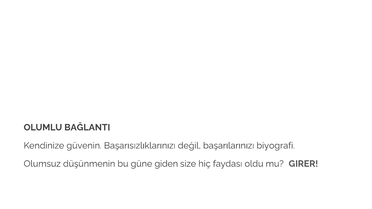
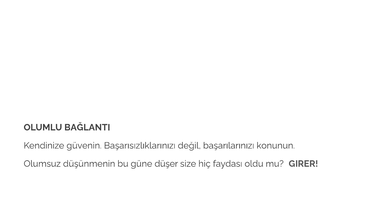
biyografi: biyografi -> konunun (276, 146)
giden: giden -> düşer (166, 164)
